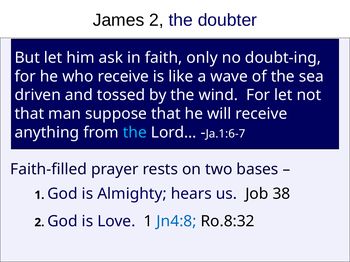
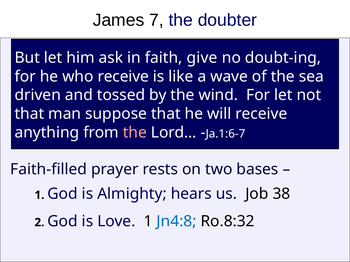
James 2: 2 -> 7 (156, 20)
only: only -> give (202, 58)
the colour: light blue -> pink (135, 133)
